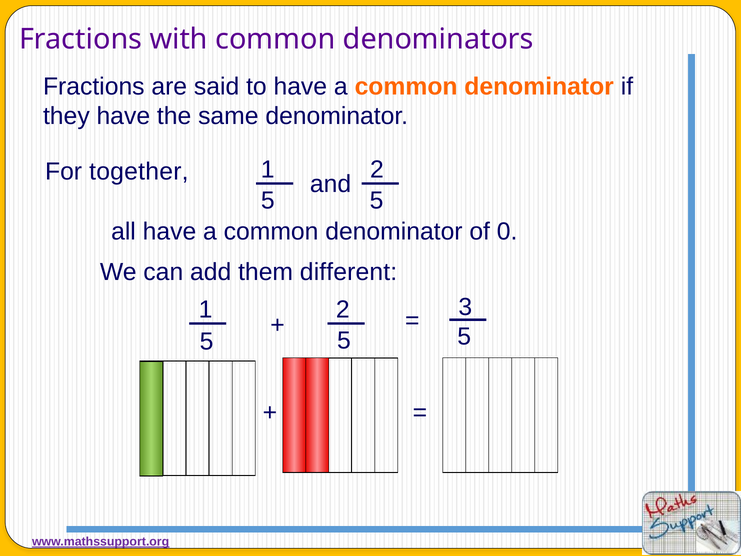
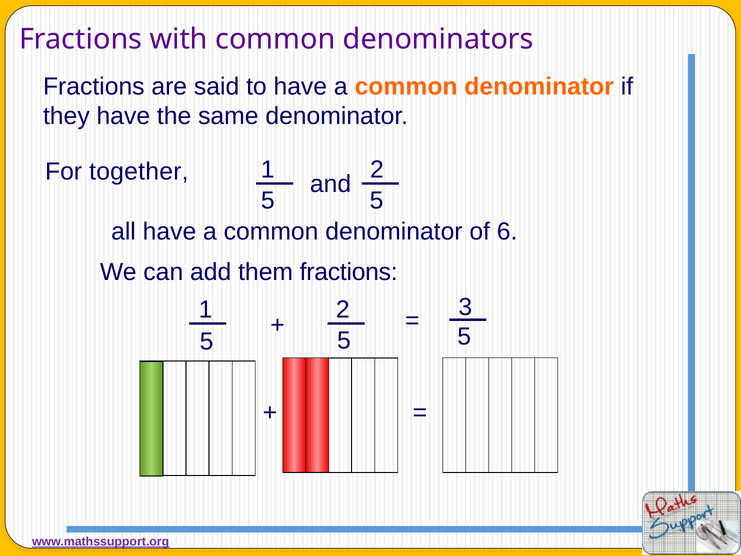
0: 0 -> 6 (507, 232)
them different: different -> fractions (349, 272)
